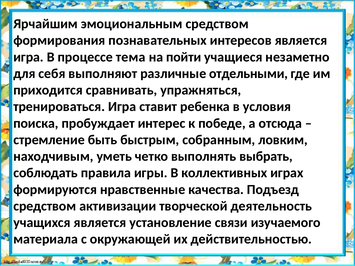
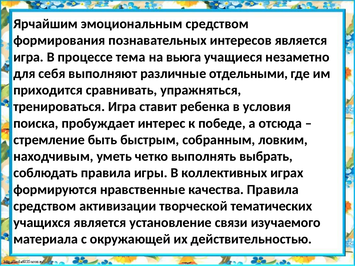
пойти: пойти -> вьюга (184, 57)
качества Подъезд: Подъезд -> Правила (273, 190)
деятельность: деятельность -> тематических (271, 206)
